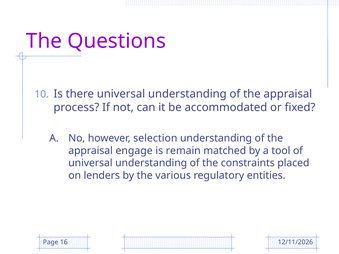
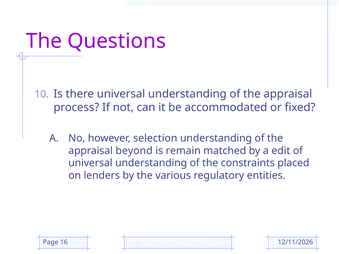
engage: engage -> beyond (134, 151)
tool: tool -> edit (281, 151)
